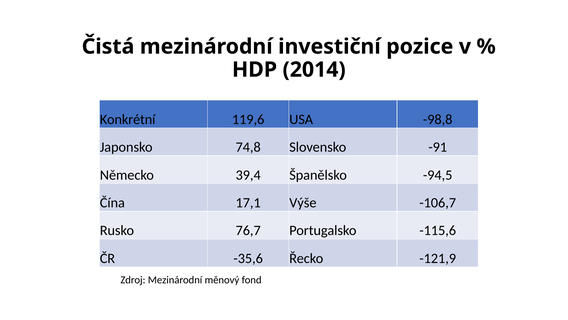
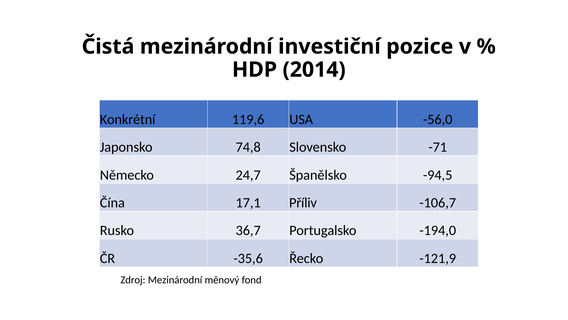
-98,8: -98,8 -> -56,0 (438, 119)
-91: -91 -> -71 (438, 147)
39,4: 39,4 -> 24,7 (248, 175)
Výše: Výše -> Příliv (303, 202)
76,7: 76,7 -> 36,7 (248, 230)
-115,6: -115,6 -> -194,0 (438, 230)
